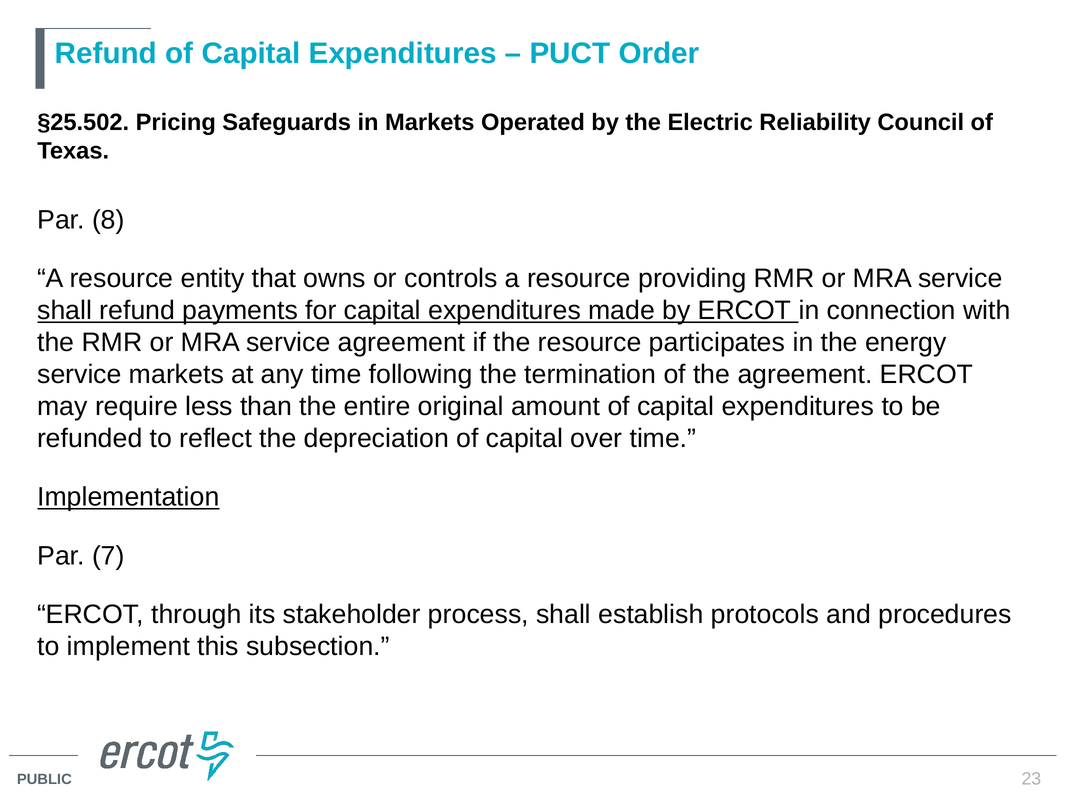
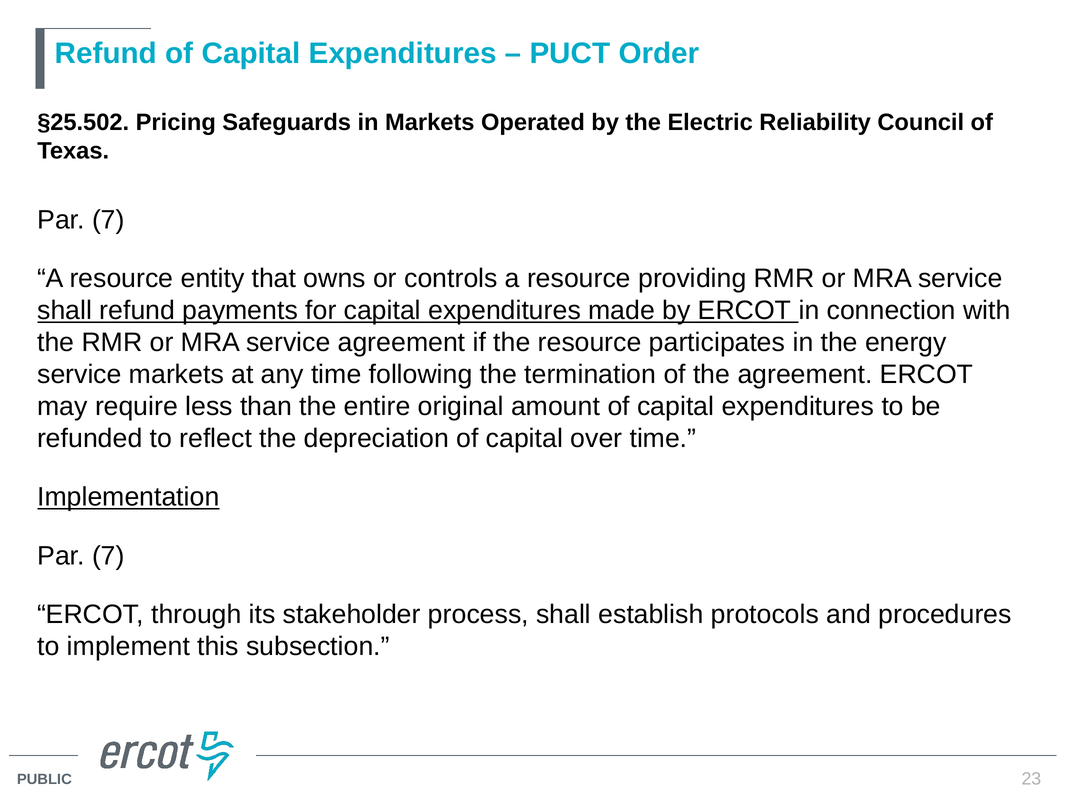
8: 8 -> 7 (108, 220)
